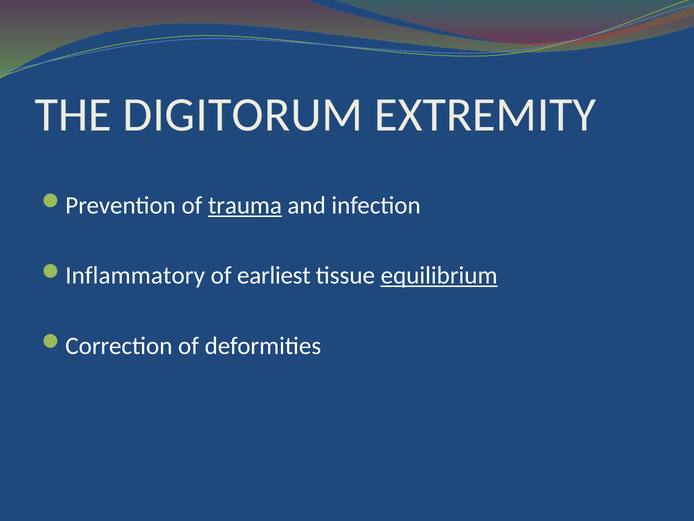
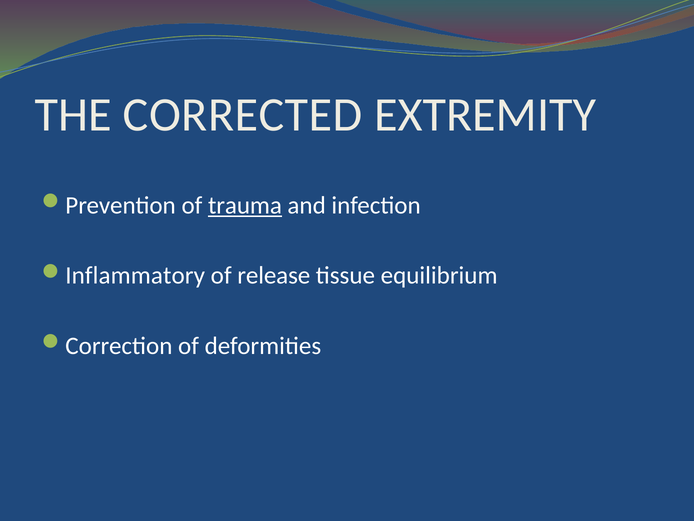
DIGITORUM: DIGITORUM -> CORRECTED (243, 115)
earliest: earliest -> release (274, 275)
equilibrium underline: present -> none (439, 275)
